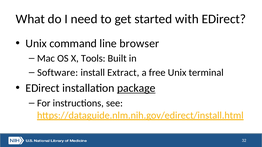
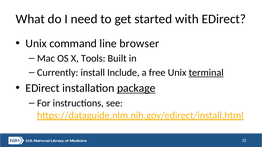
Software: Software -> Currently (58, 73)
Extract: Extract -> Include (123, 73)
terminal underline: none -> present (206, 73)
